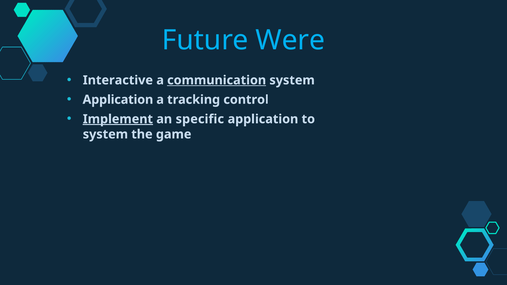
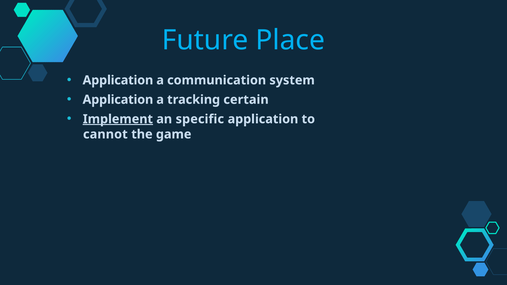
Were: Were -> Place (290, 40)
Interactive: Interactive -> Application (118, 80)
communication underline: present -> none (217, 80)
control: control -> certain (246, 100)
system: system -> cannot (105, 134)
